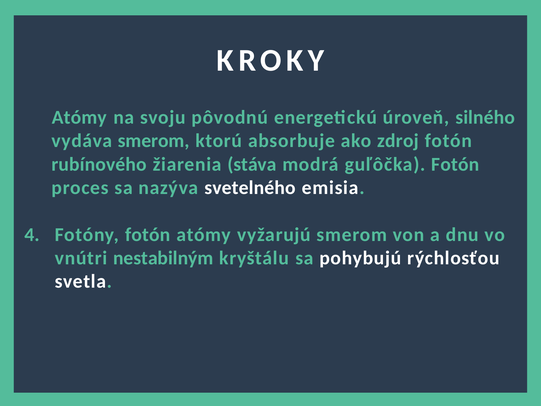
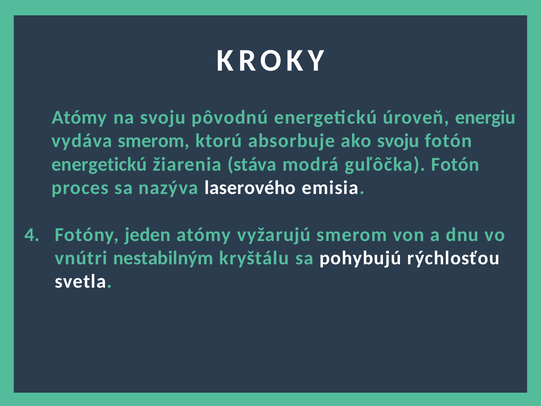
silného: silného -> energiu (485, 117)
ako zdroj: zdroj -> svoju (398, 141)
rubínového: rubínového -> energetickú (99, 164)
svetelného: svetelného -> laserového (250, 188)
Fotóny fotón: fotón -> jeden (148, 234)
